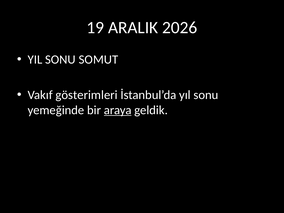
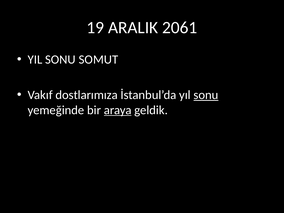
2026: 2026 -> 2061 (180, 27)
gösterimleri: gösterimleri -> dostlarımıza (87, 95)
sonu underline: none -> present (206, 95)
